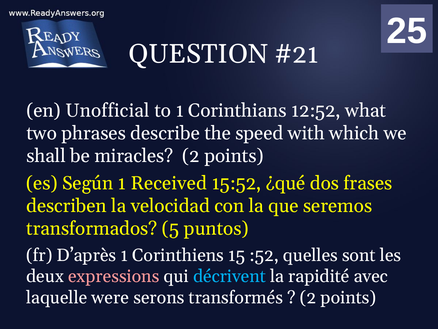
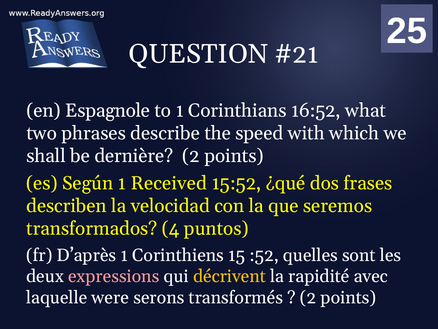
Unofficial: Unofficial -> Espagnole (108, 110)
12:52: 12:52 -> 16:52 (316, 110)
miracles: miracles -> dernière (134, 156)
5: 5 -> 4 (171, 228)
décrivent colour: light blue -> yellow (229, 276)
